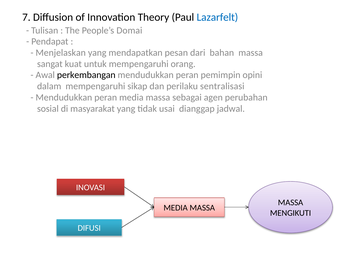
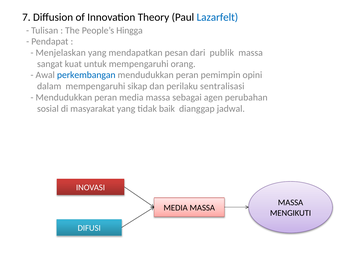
Domai: Domai -> Hingga (129, 30)
bahan: bahan -> publik (222, 53)
perkembangan colour: black -> blue (86, 75)
usai: usai -> baik (167, 108)
